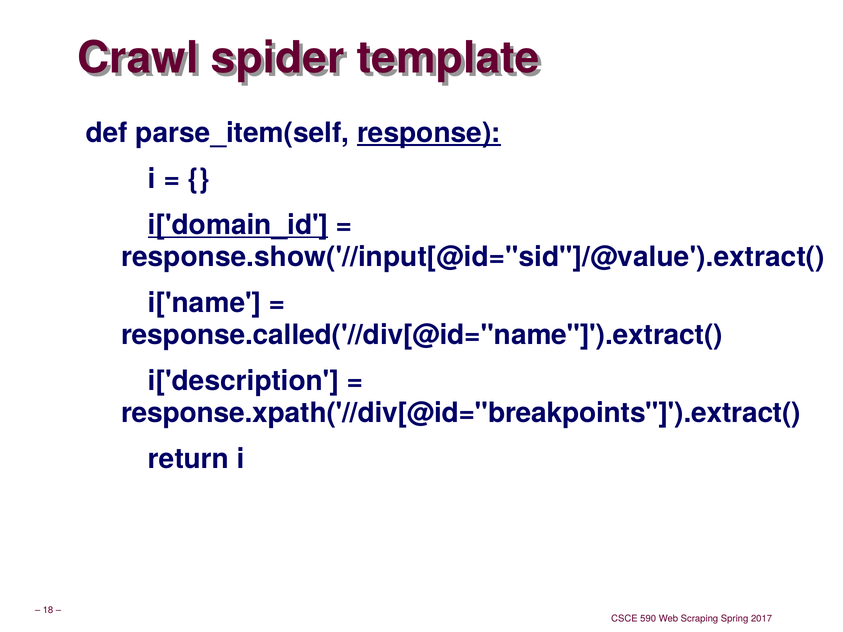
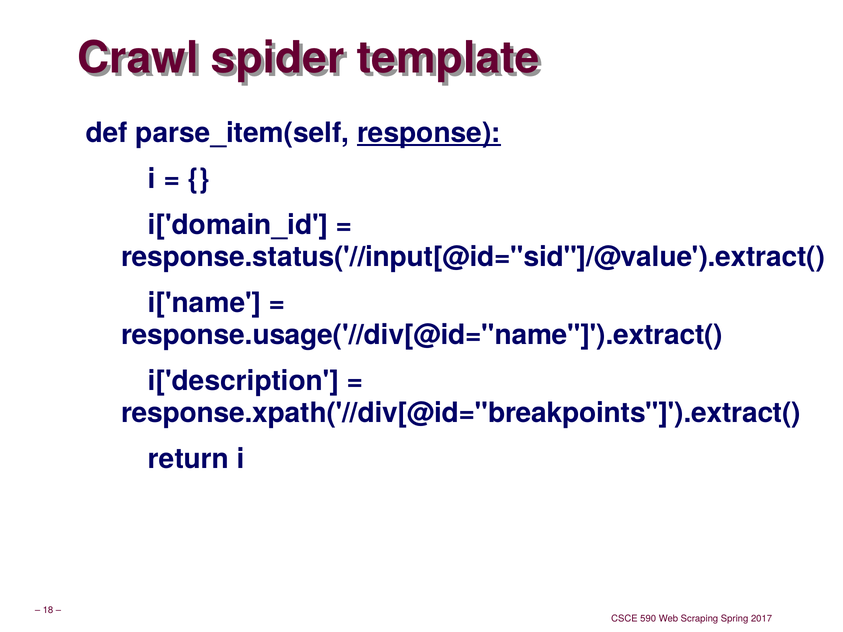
i['domain_id underline: present -> none (238, 225)
response.show('//input[@id="sid"]/@value').extract(: response.show('//input[@id="sid"]/@value').extract( -> response.status('//input[@id="sid"]/@value').extract( (473, 257)
response.called('//div[@id="name"]').extract(: response.called('//div[@id="name"]').extract( -> response.usage('//div[@id="name"]').extract( (422, 335)
